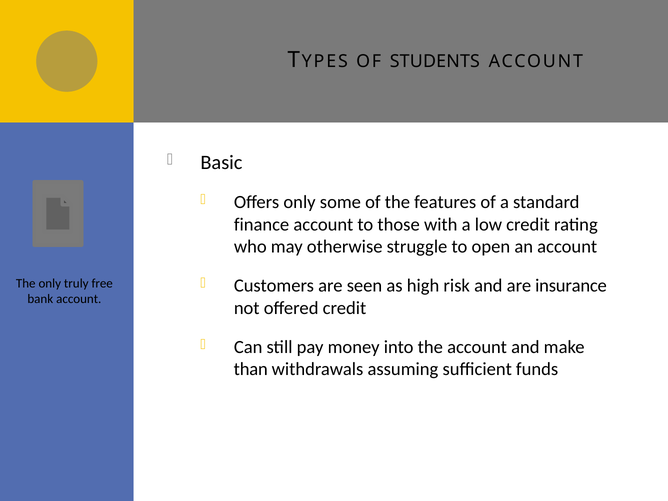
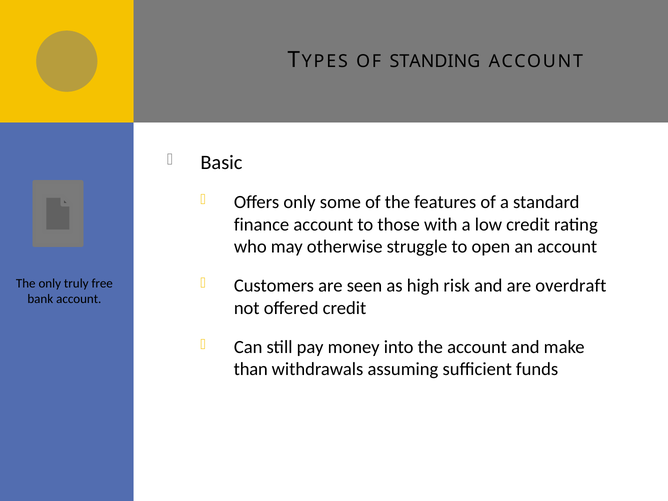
STUDENTS: STUDENTS -> STANDING (435, 61)
insurance: insurance -> overdraft (571, 286)
